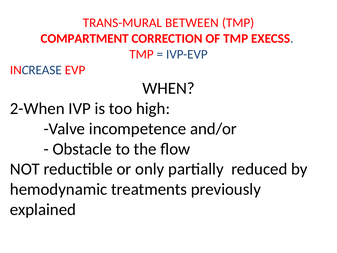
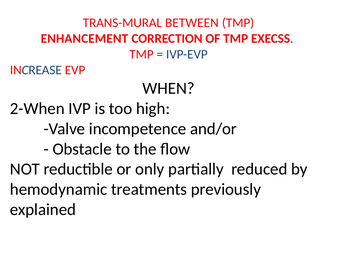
COMPARTMENT: COMPARTMENT -> ENHANCEMENT (84, 38)
